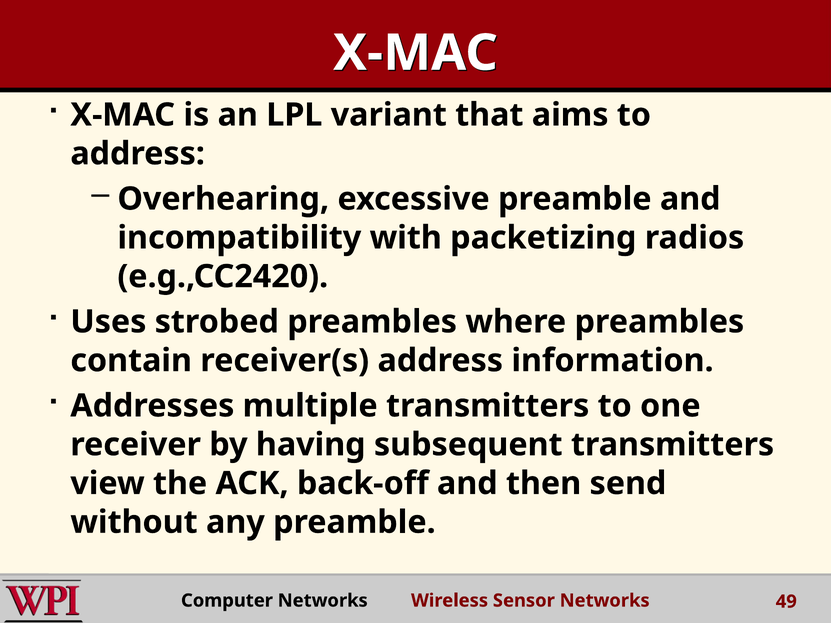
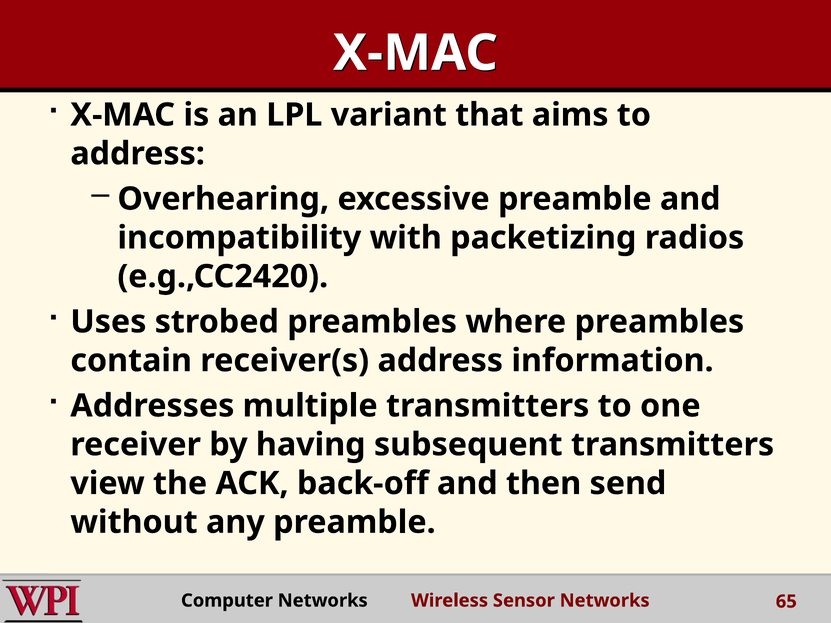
49: 49 -> 65 (786, 602)
